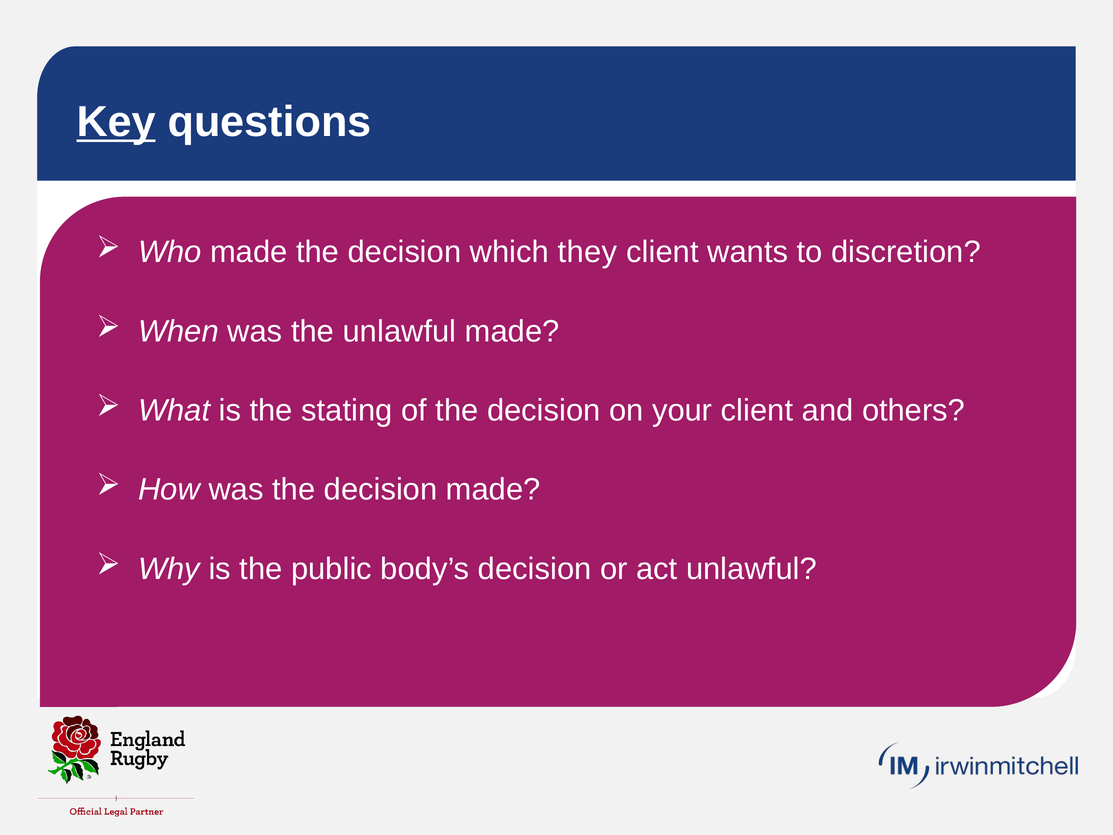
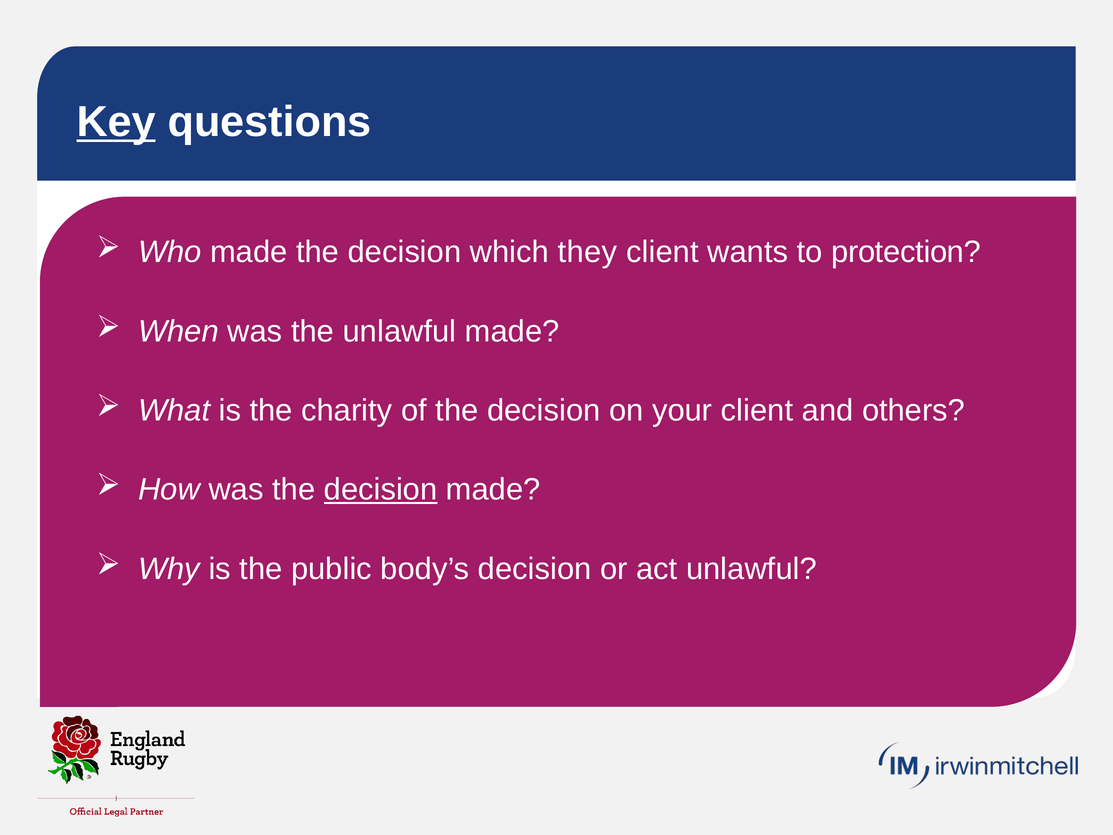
discretion: discretion -> protection (906, 252)
stating: stating -> charity (347, 410)
decision underline: none -> present (381, 490)
